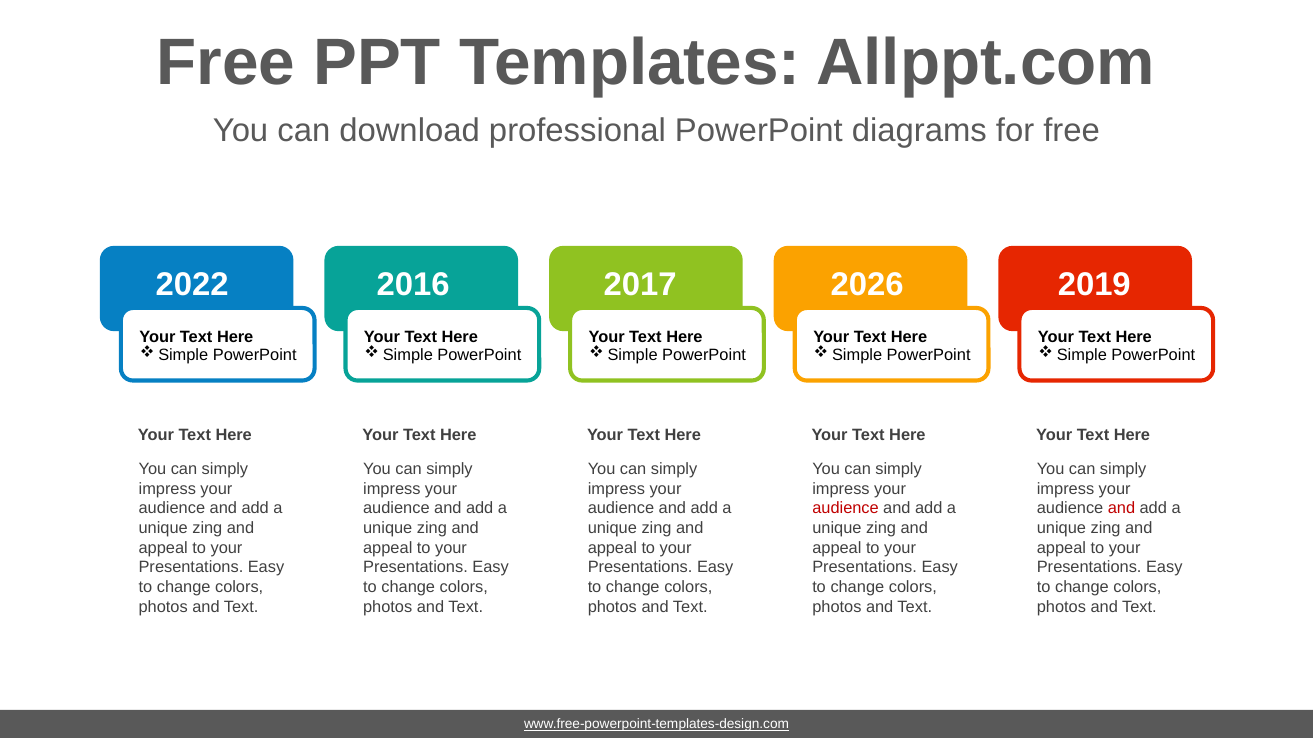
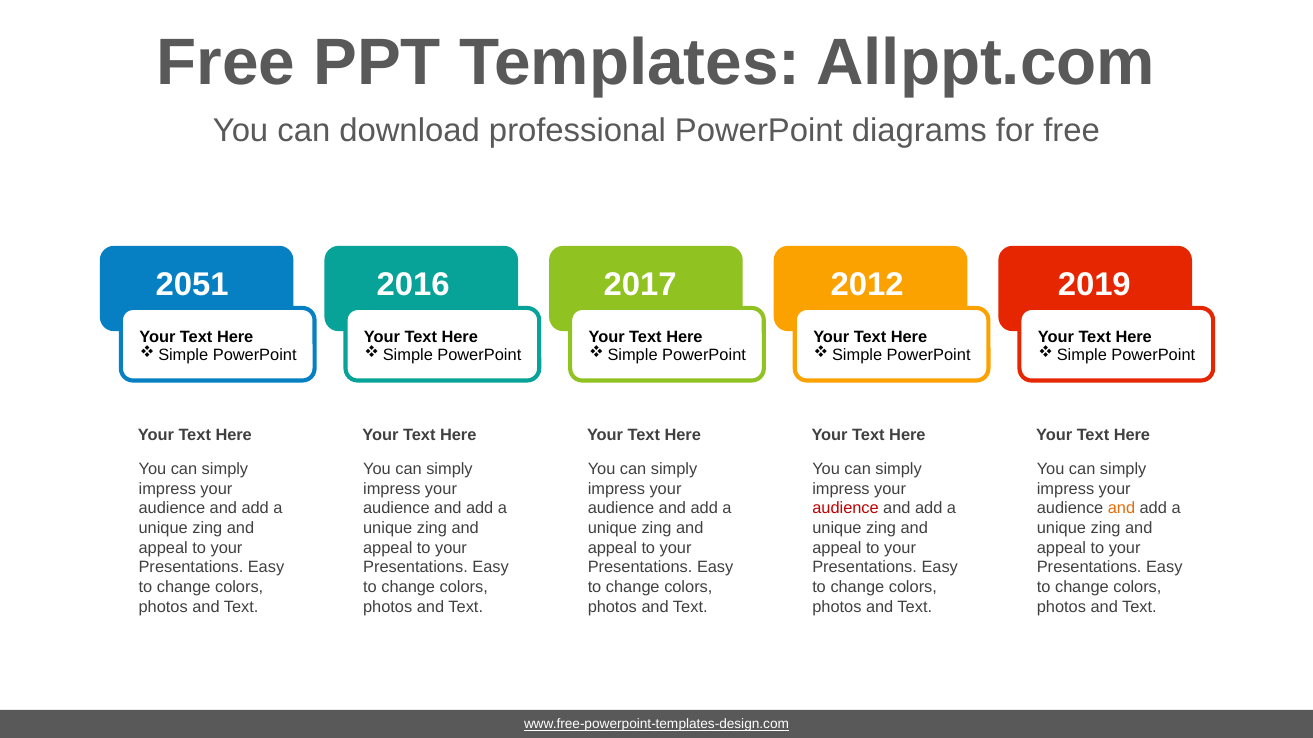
2022: 2022 -> 2051 (192, 285)
2026: 2026 -> 2012 (867, 285)
and colour: red -> orange (1121, 509)
